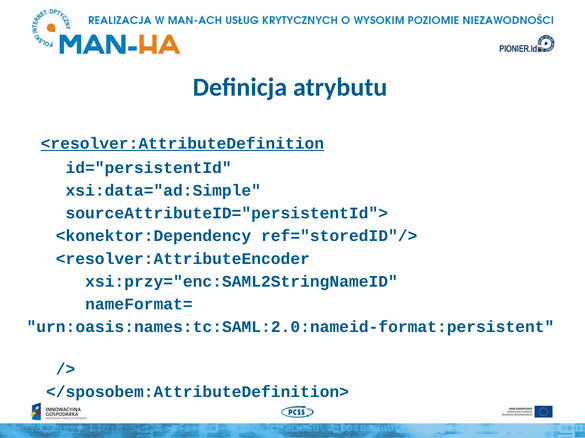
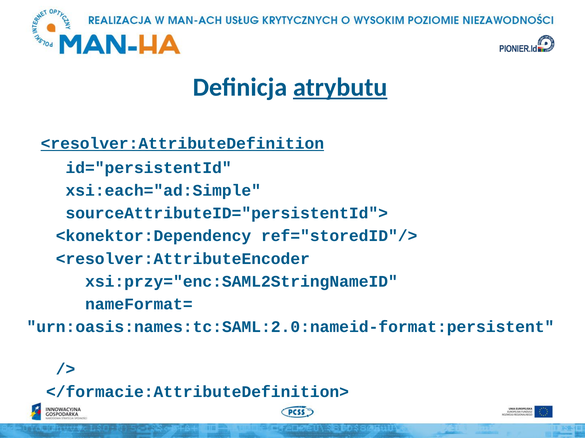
atrybutu underline: none -> present (340, 88)
xsi:data="ad:Simple: xsi:data="ad:Simple -> xsi:each="ad:Simple (163, 191)
</sposobem:AttributeDefinition>: </sposobem:AttributeDefinition> -> </formacie:AttributeDefinition> (198, 393)
